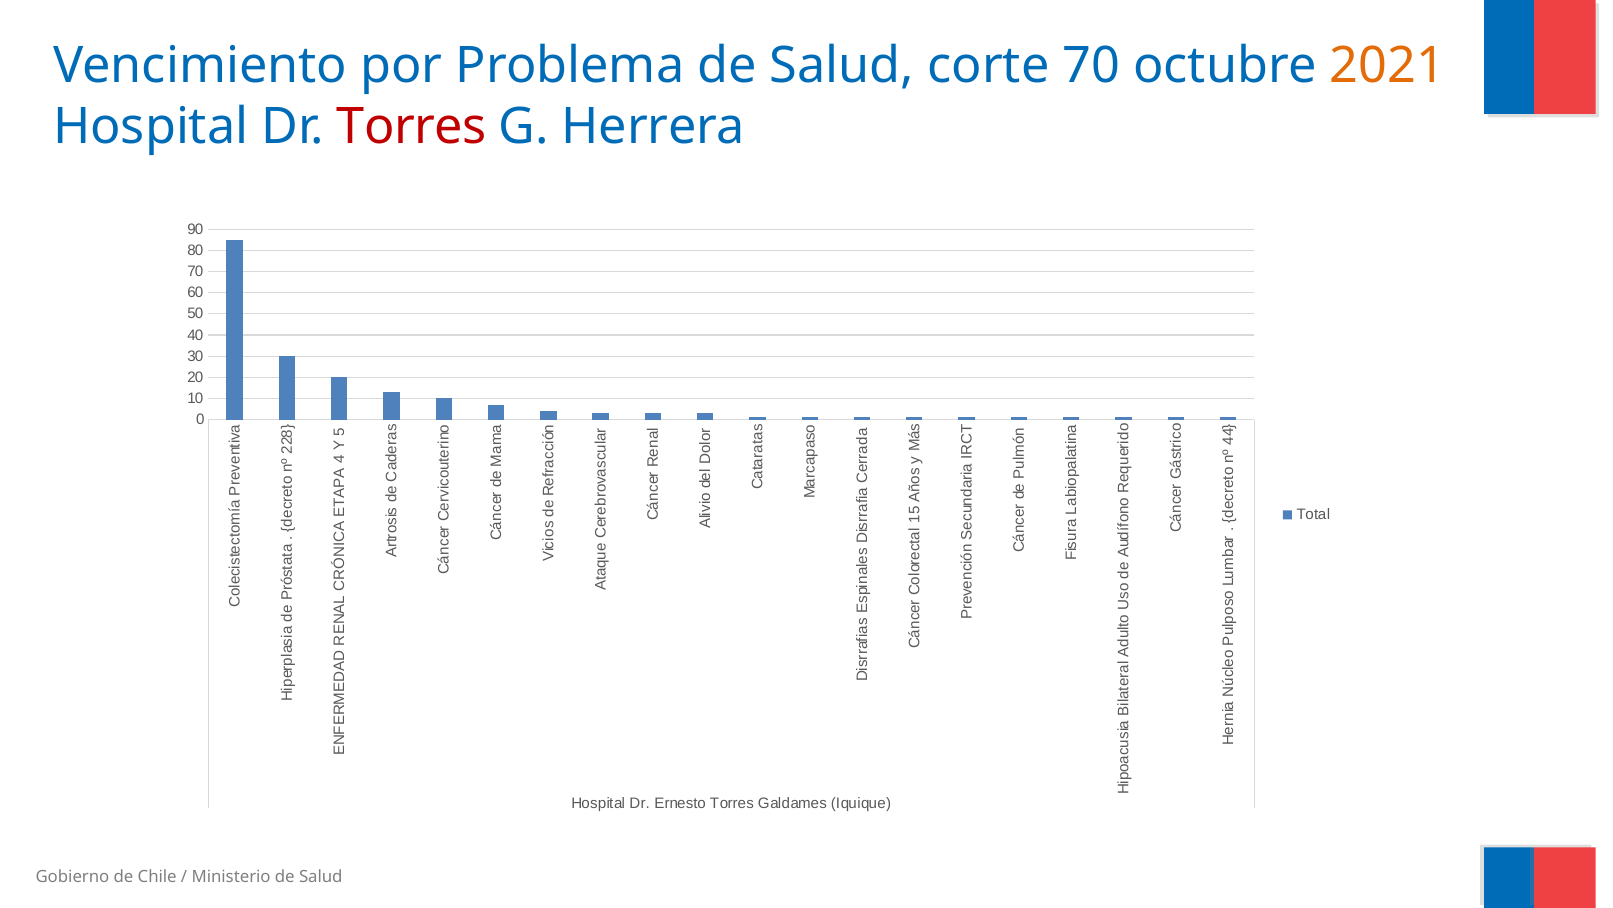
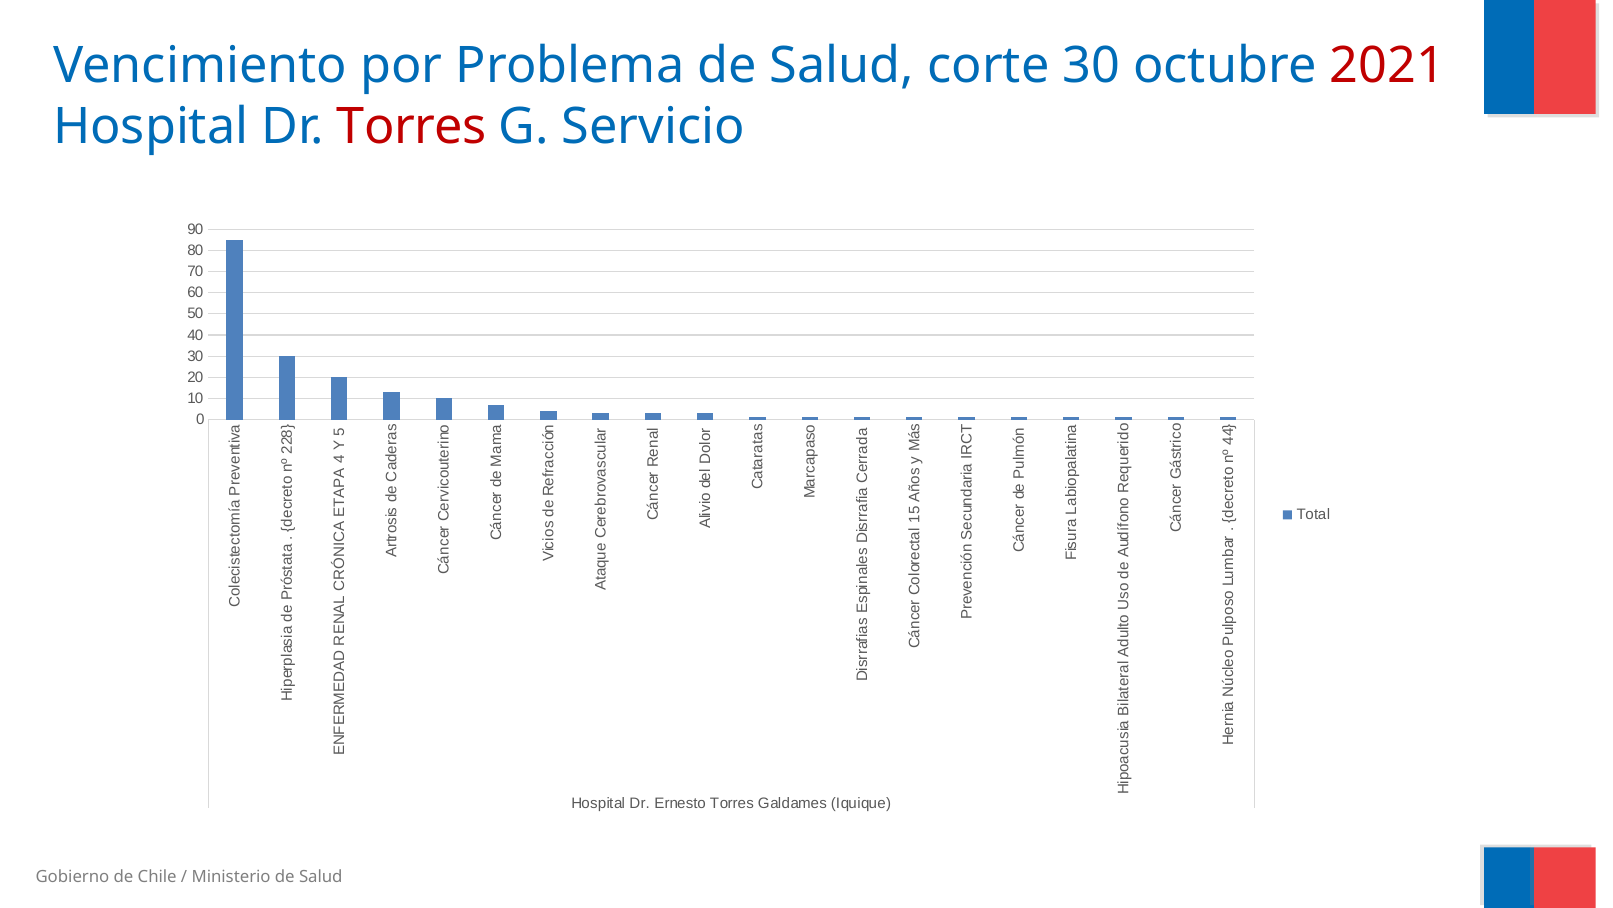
corte 70: 70 -> 30 (1091, 66)
2021 colour: orange -> red (1387, 66)
Herrera: Herrera -> Servicio (653, 126)
